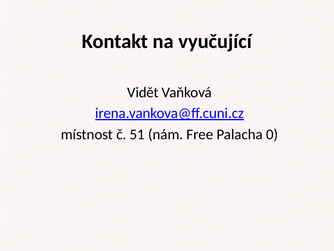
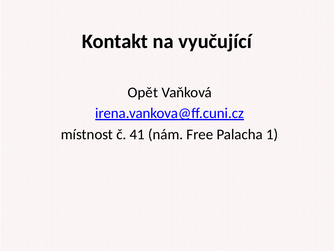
Vidět: Vidět -> Opět (143, 92)
51: 51 -> 41 (137, 134)
0: 0 -> 1 (272, 134)
